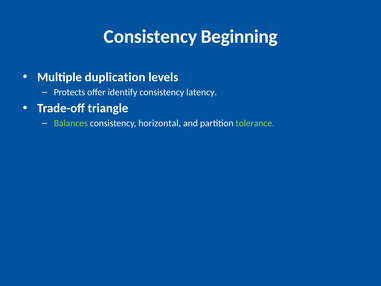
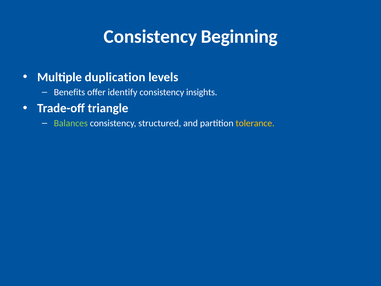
Protects: Protects -> Benefits (69, 92)
latency: latency -> insights (202, 92)
horizontal: horizontal -> structured (160, 123)
tolerance colour: light green -> yellow (255, 123)
